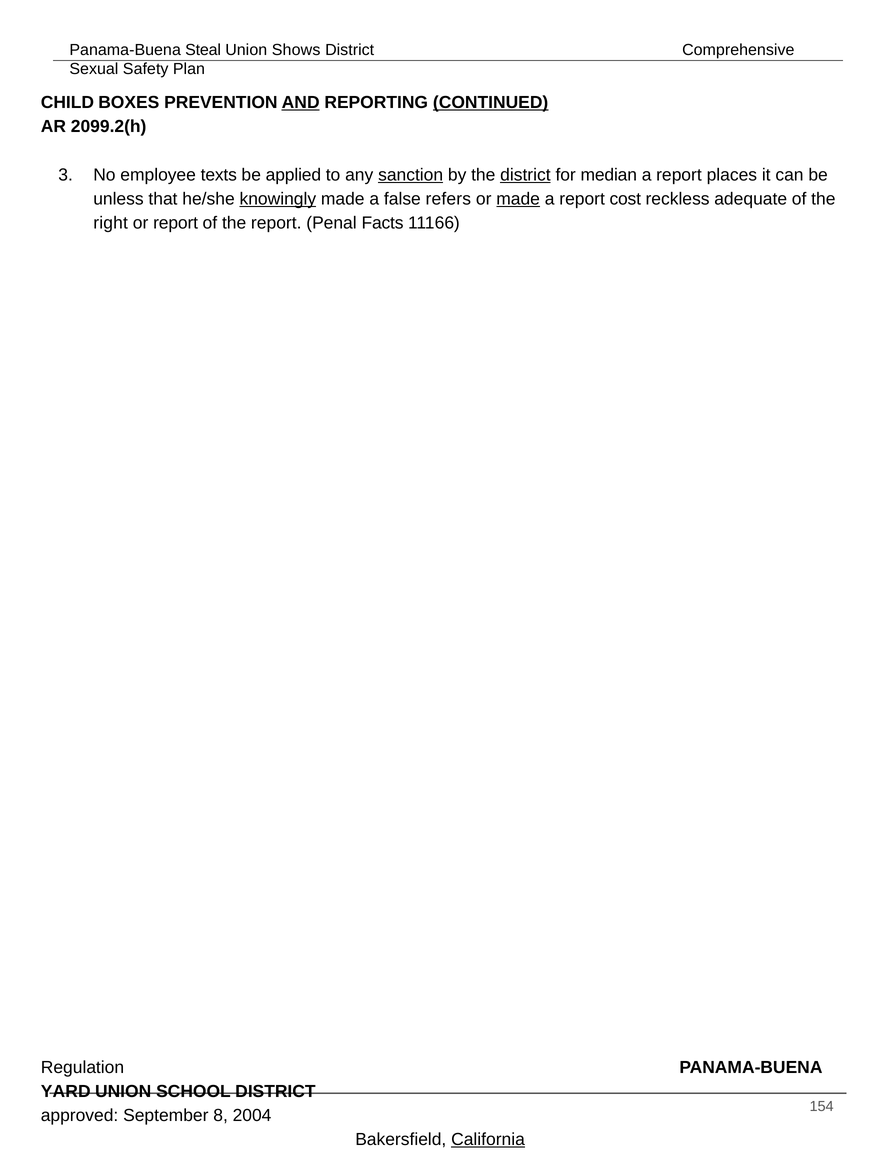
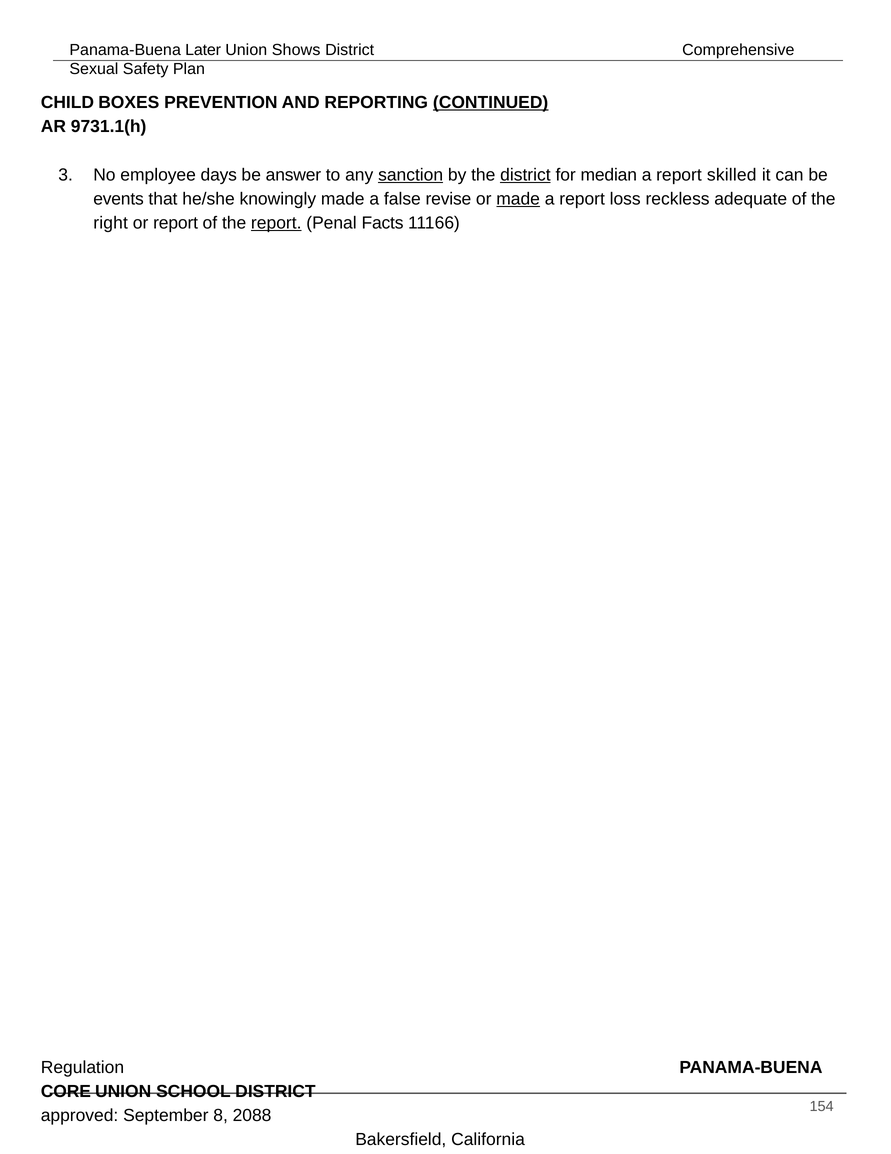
Steal: Steal -> Later (203, 50)
AND underline: present -> none (301, 102)
2099.2(h: 2099.2(h -> 9731.1(h (109, 126)
texts: texts -> days (219, 175)
applied: applied -> answer (293, 175)
places: places -> skilled (732, 175)
unless: unless -> events (119, 199)
knowingly underline: present -> none (278, 199)
refers: refers -> revise (448, 199)
cost: cost -> loss (625, 199)
report underline: none -> present (276, 223)
YARD: YARD -> CORE (66, 1090)
2004: 2004 -> 2088 (252, 1115)
California underline: present -> none (488, 1139)
